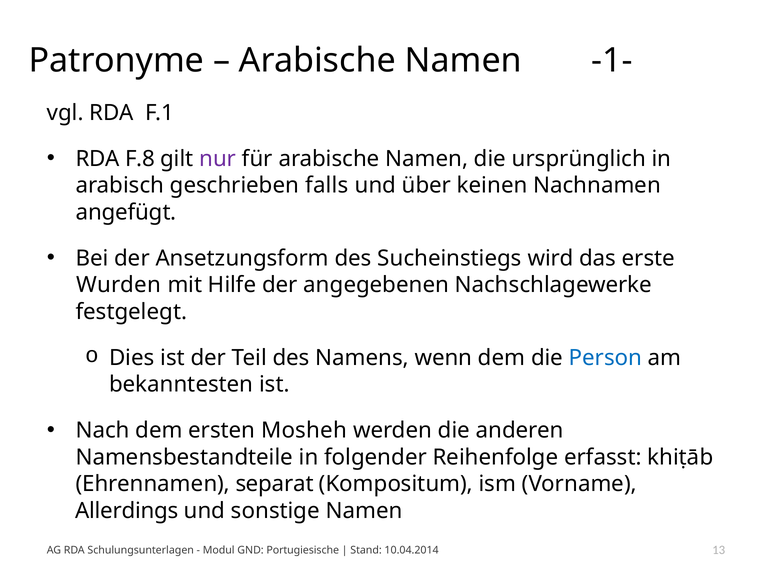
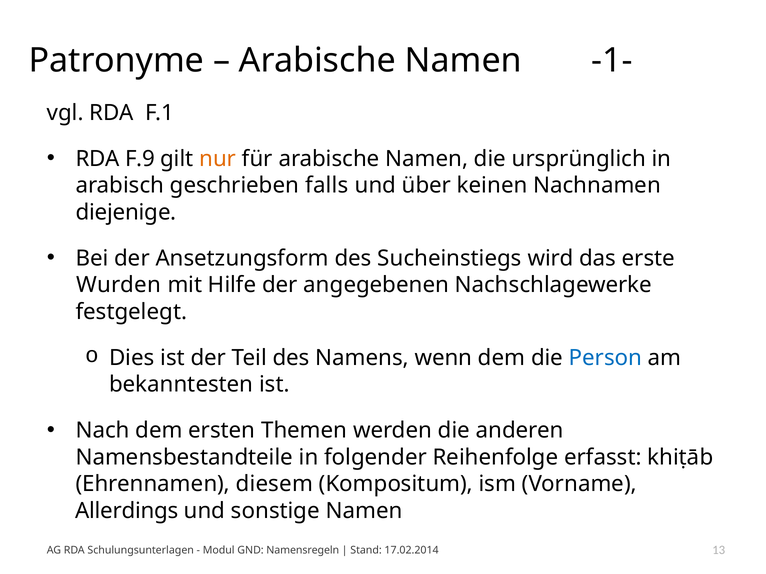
F.8: F.8 -> F.9 (140, 159)
nur colour: purple -> orange (218, 159)
angefügt: angefügt -> diejenige (126, 213)
Mosheh: Mosheh -> Themen (304, 431)
separat: separat -> diesem (274, 485)
Portugiesische: Portugiesische -> Namensregeln (303, 551)
10.04.2014: 10.04.2014 -> 17.02.2014 (412, 551)
